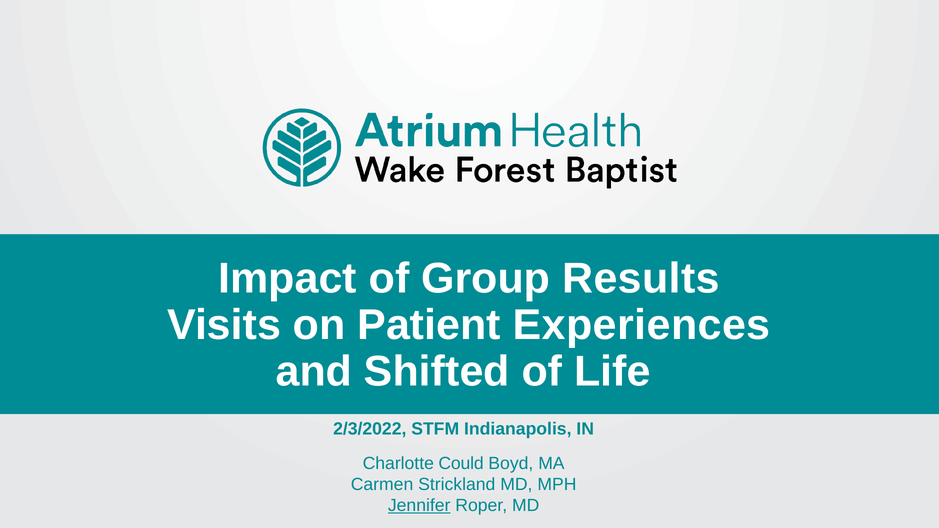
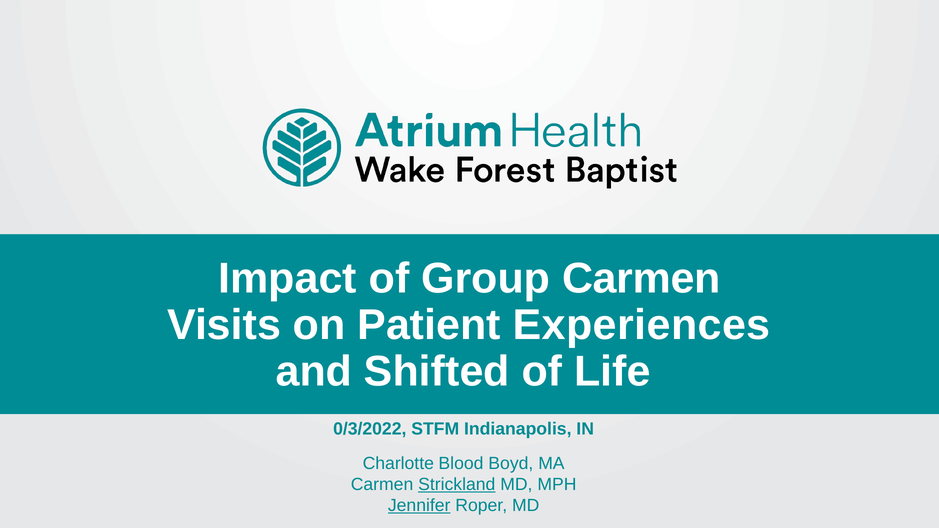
Group Results: Results -> Carmen (641, 279)
2/3/2022: 2/3/2022 -> 0/3/2022 (370, 429)
Could: Could -> Blood (461, 463)
Strickland underline: none -> present (457, 484)
